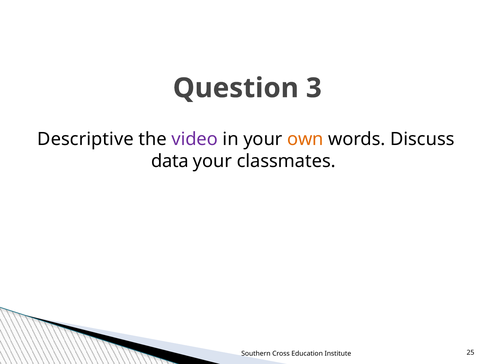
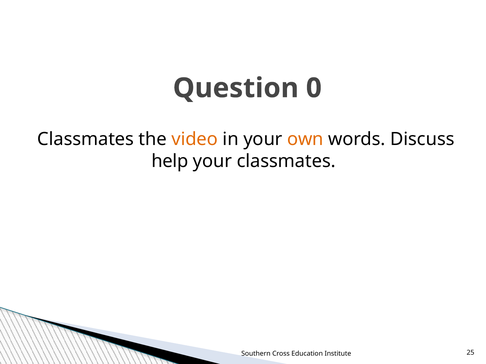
3: 3 -> 0 (314, 88)
Descriptive: Descriptive -> Classmates (86, 139)
video colour: purple -> orange (195, 139)
data: data -> help (170, 161)
